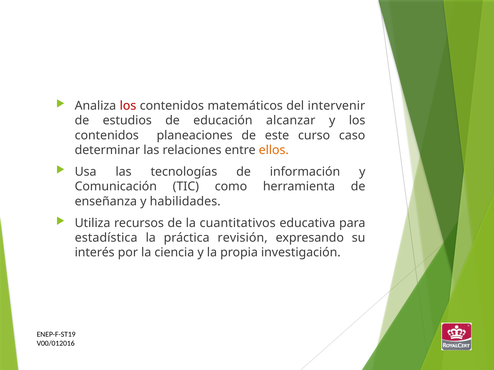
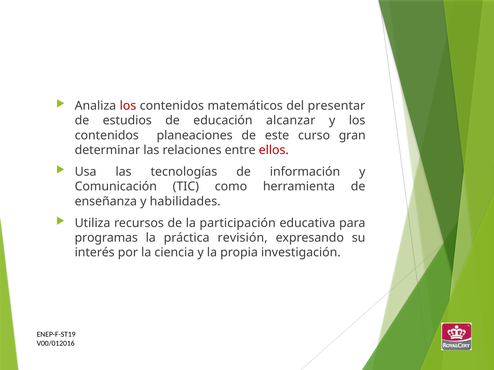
intervenir: intervenir -> presentar (336, 106)
caso: caso -> gran (352, 135)
ellos colour: orange -> red (274, 150)
cuantitativos: cuantitativos -> participación (238, 223)
estadística: estadística -> programas (106, 238)
